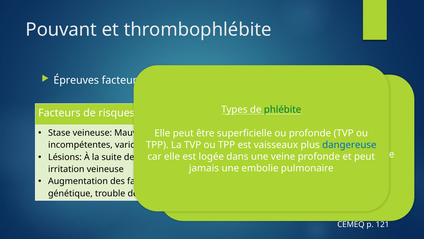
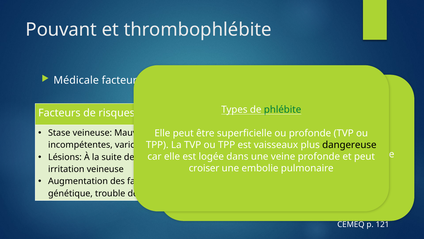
Épreuves: Épreuves -> Médicale (76, 80)
dangereuse colour: blue -> black (349, 144)
jamais: jamais -> croiser (204, 168)
